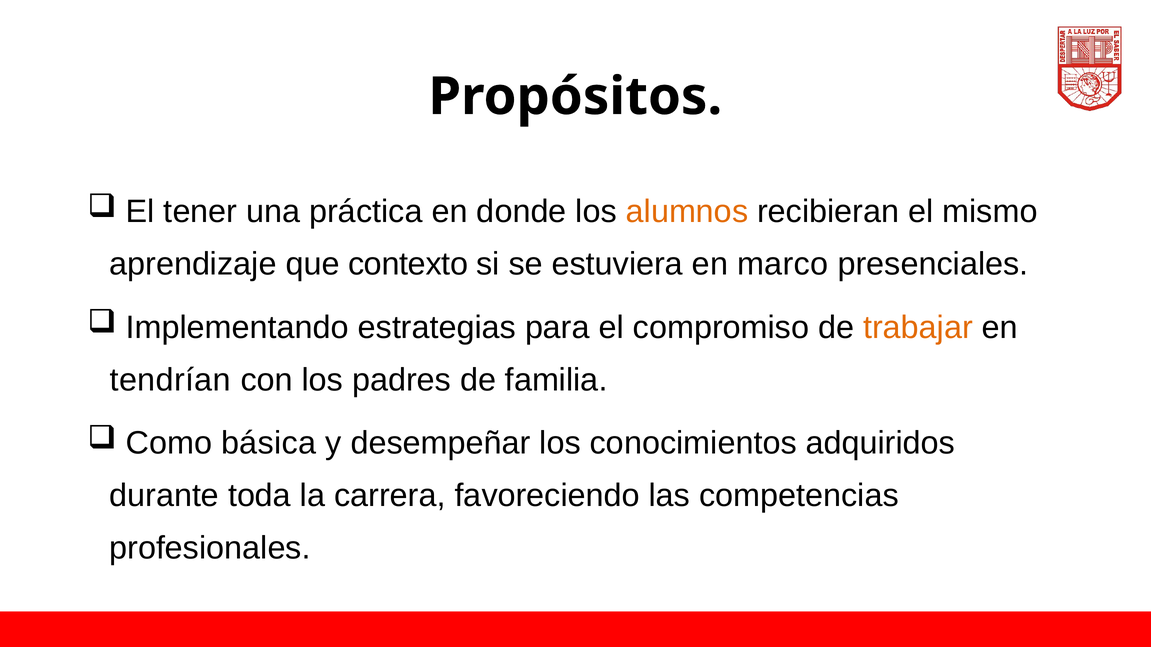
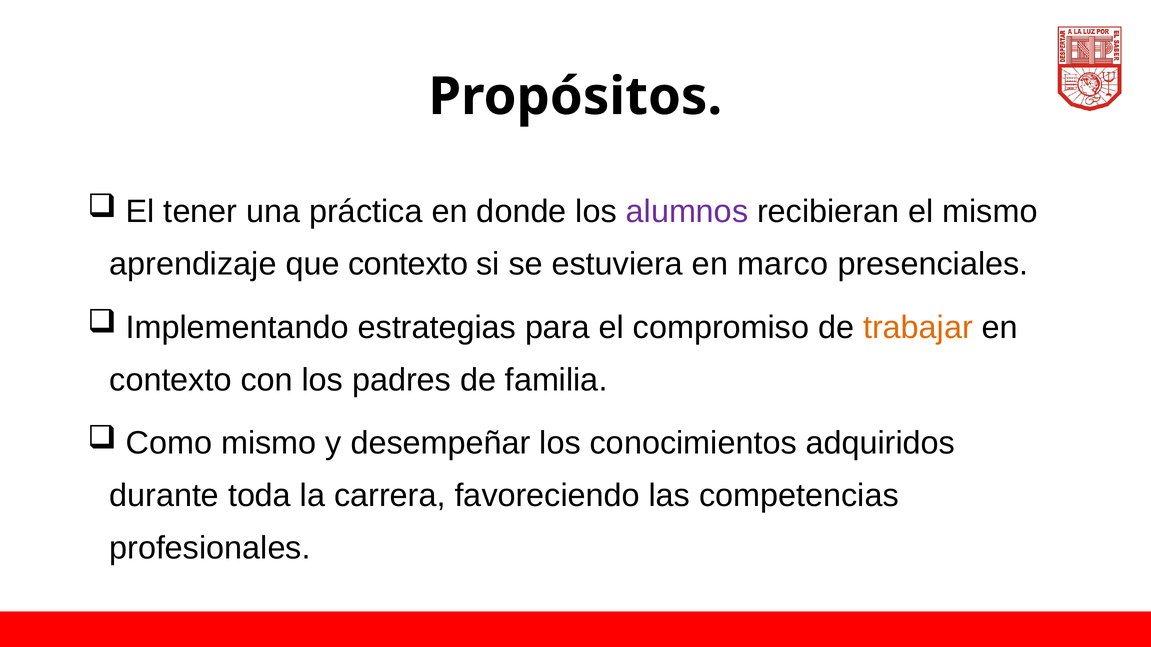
alumnos colour: orange -> purple (687, 212)
tendrían: tendrían -> contexto (170, 380)
Como básica: básica -> mismo (269, 443)
